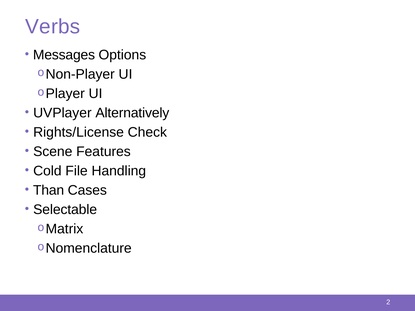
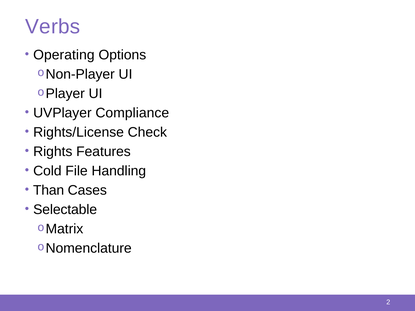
Messages: Messages -> Operating (64, 55)
Alternatively: Alternatively -> Compliance (132, 113)
Scene: Scene -> Rights (53, 152)
